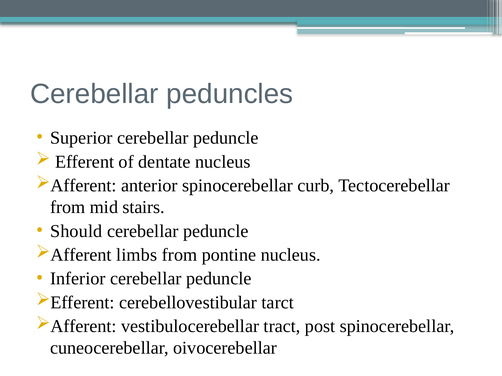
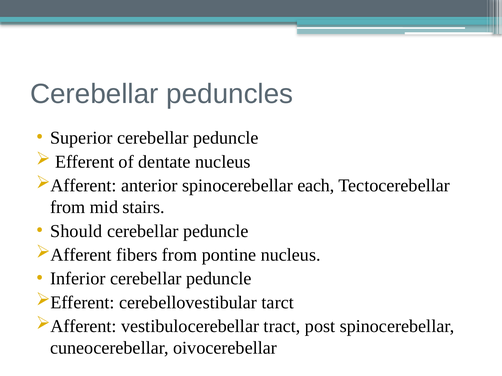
curb: curb -> each (316, 186)
limbs: limbs -> fibers (137, 255)
